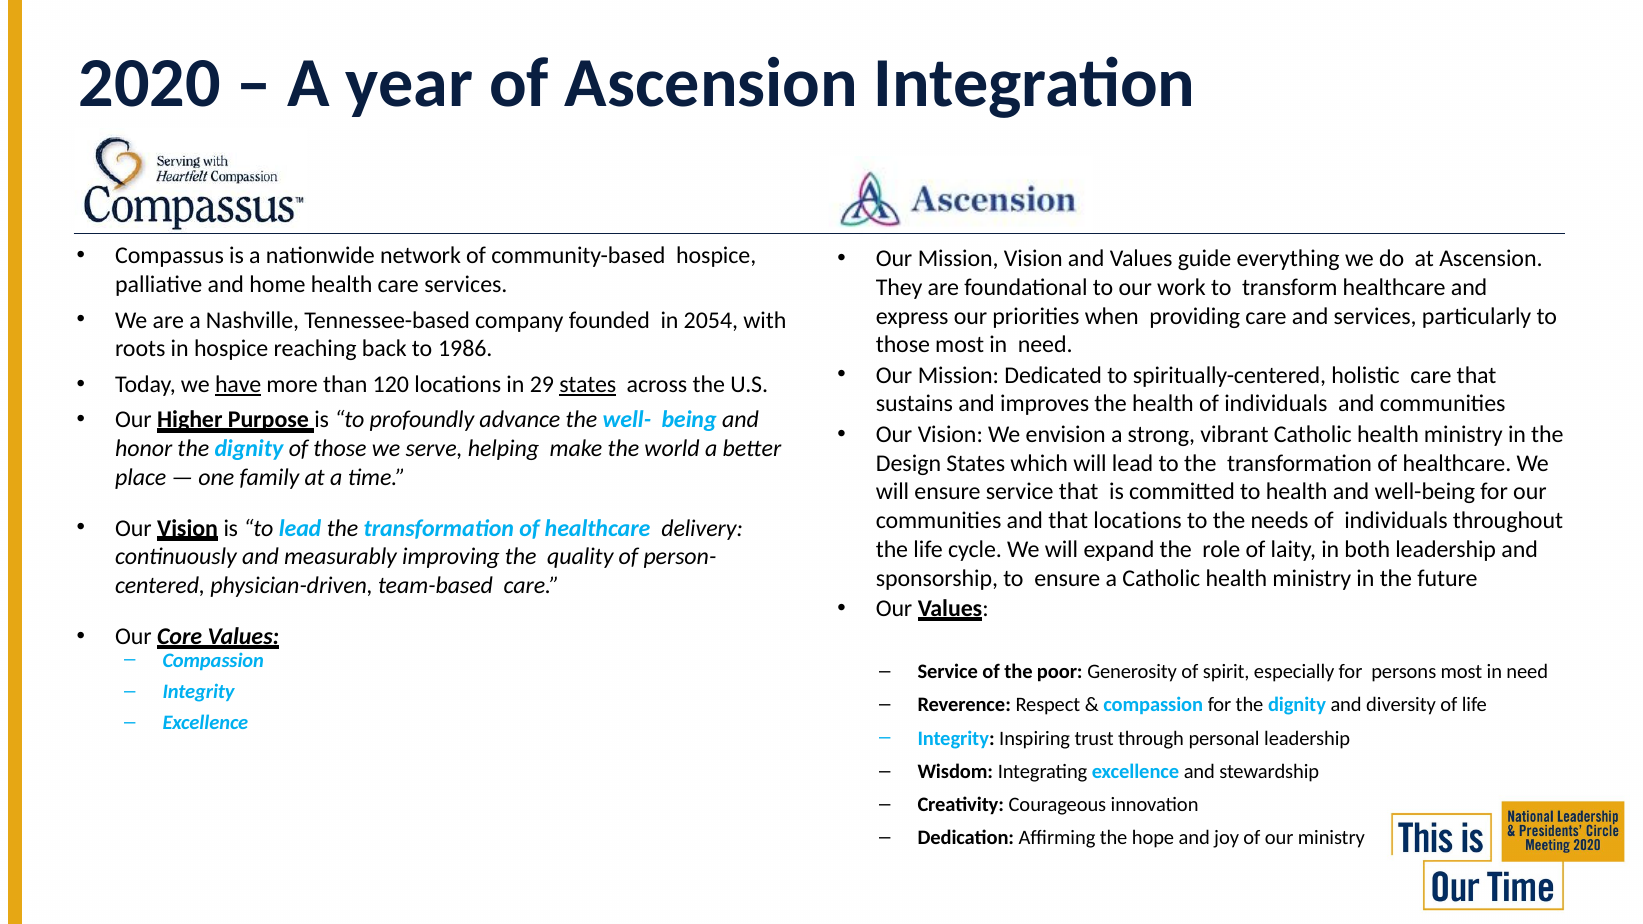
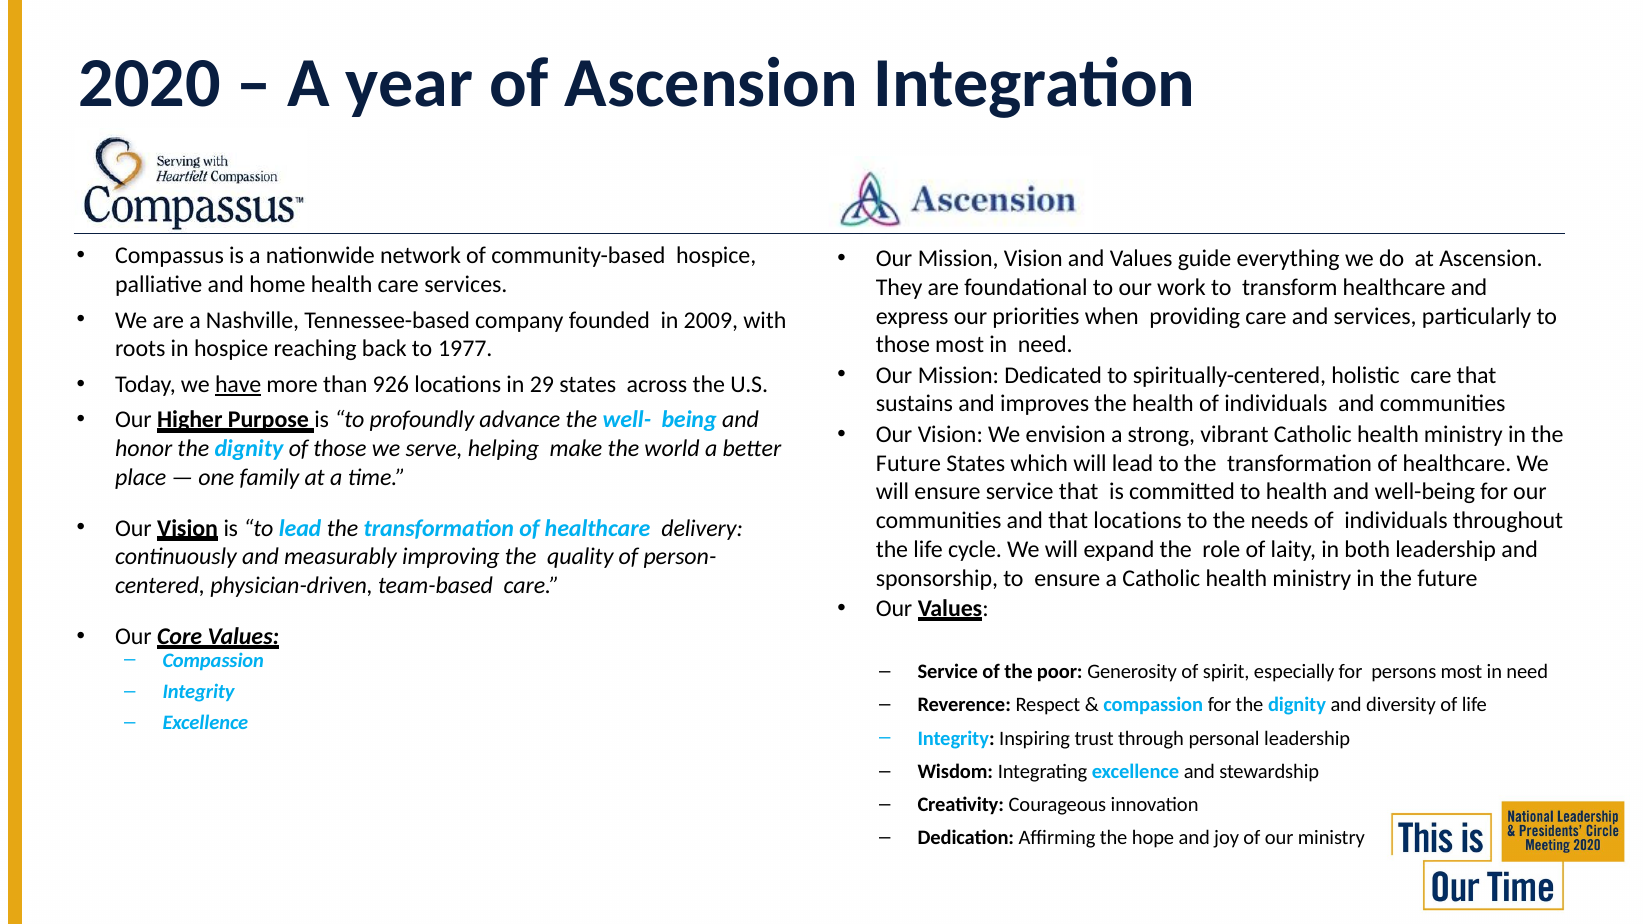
2054: 2054 -> 2009 (711, 320)
1986: 1986 -> 1977 (465, 349)
120: 120 -> 926 (391, 385)
states underline: present -> none (588, 385)
Design: Design -> Future (908, 463)
